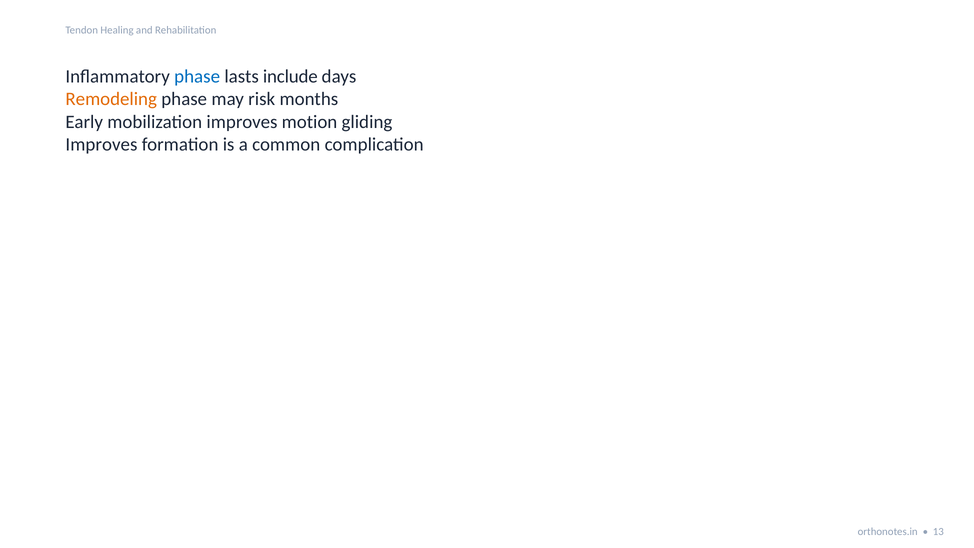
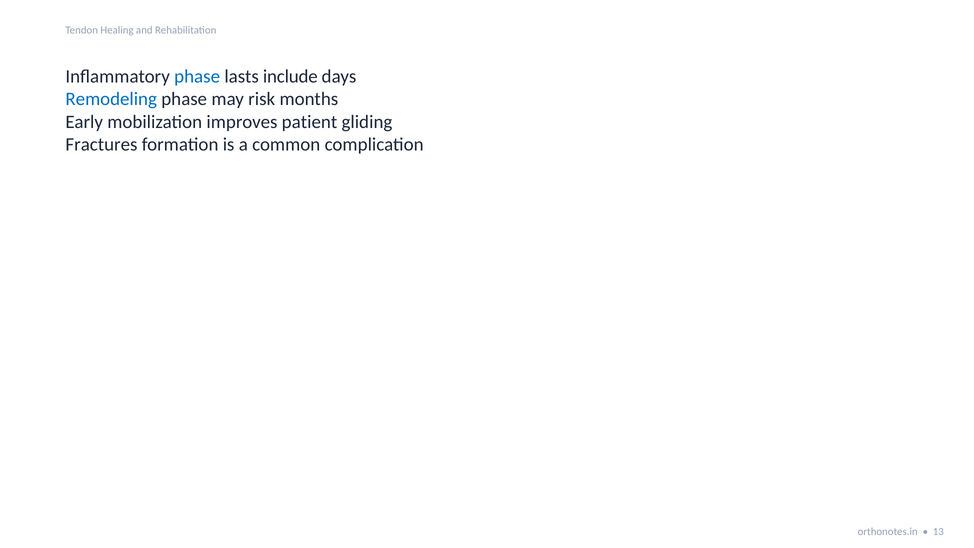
Remodeling colour: orange -> blue (111, 99)
motion: motion -> patient (309, 122)
Improves: Improves -> Fractures (101, 145)
